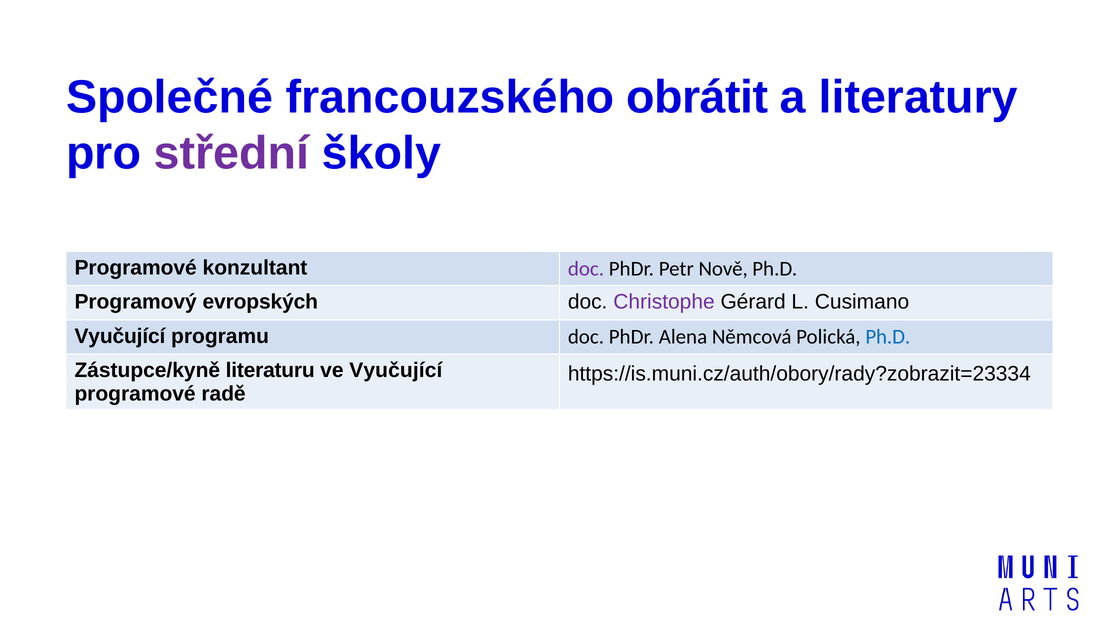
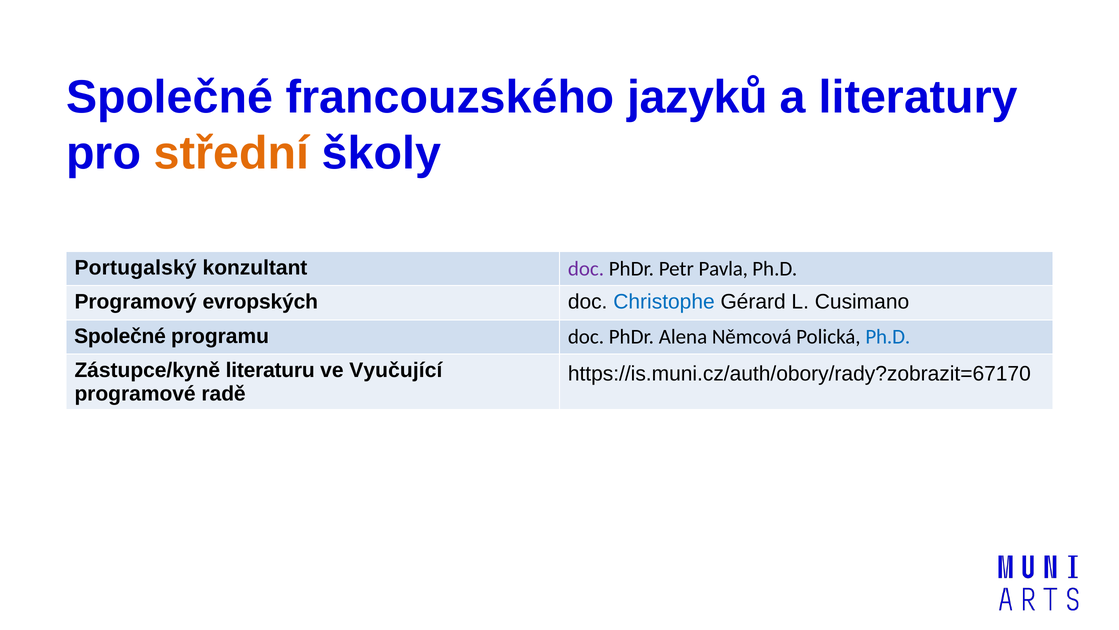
obrátit: obrátit -> jazyků (697, 97)
střední colour: purple -> orange (231, 153)
Programové: Programové -> Portugalský (136, 268)
Nově: Nově -> Pavla (723, 269)
Christophe colour: purple -> blue (664, 302)
Vyučující: Vyučující -> Společné (120, 336)
https://is.muni.cz/auth/obory/rady?zobrazit=23334: https://is.muni.cz/auth/obory/rady?zobrazit=23334 -> https://is.muni.cz/auth/obory/rady?zobrazit=67170 (799, 373)
